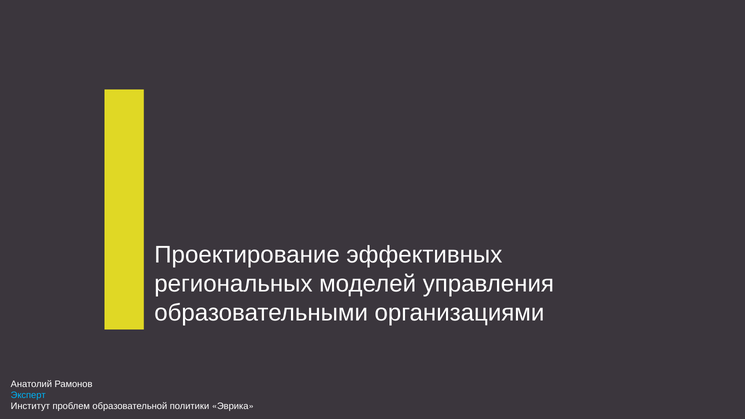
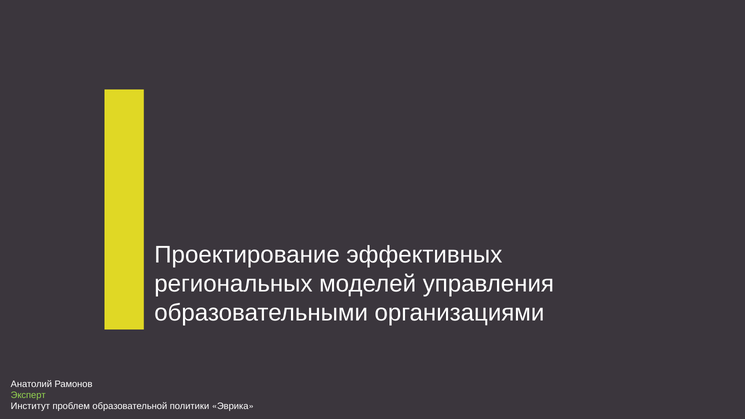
Эксперт colour: light blue -> light green (28, 395)
